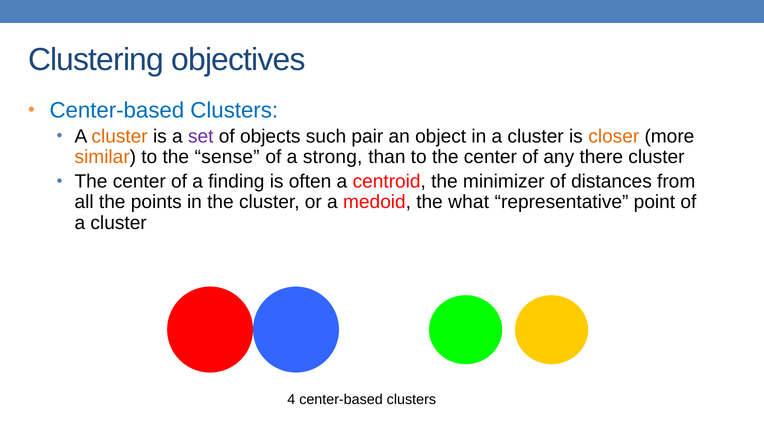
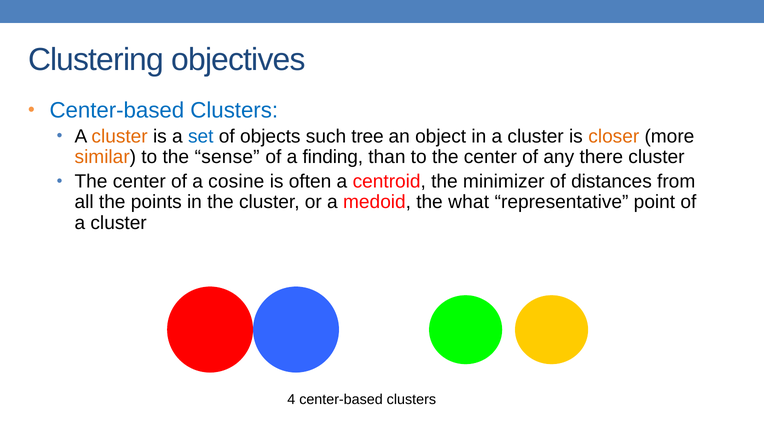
set colour: purple -> blue (201, 136)
pair: pair -> tree (368, 136)
strong: strong -> finding (333, 157)
finding: finding -> cosine (236, 181)
